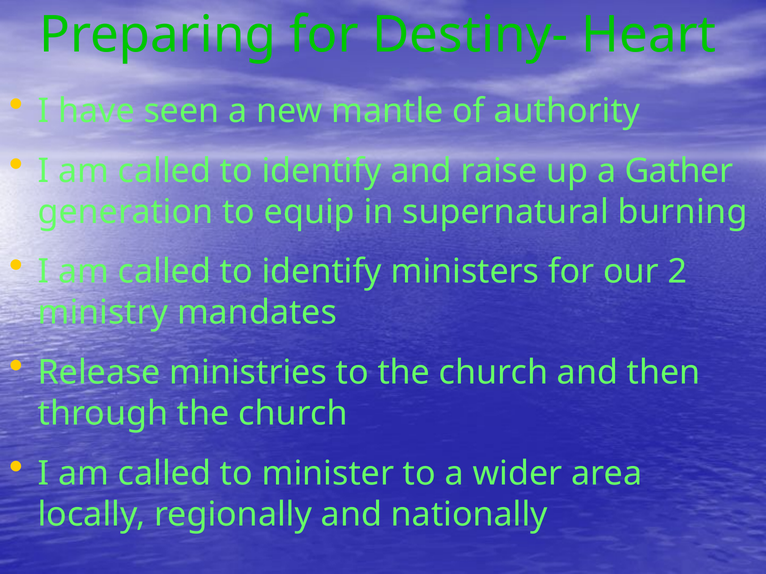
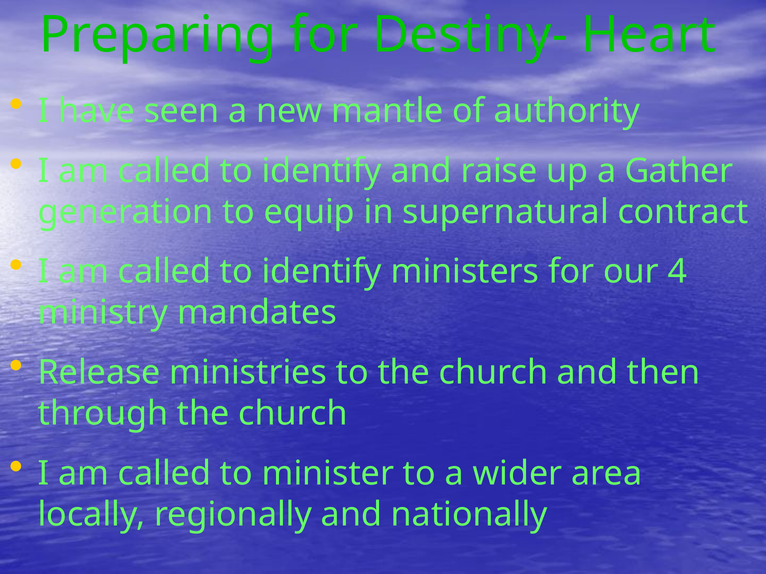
burning: burning -> contract (683, 212)
2: 2 -> 4 (678, 272)
